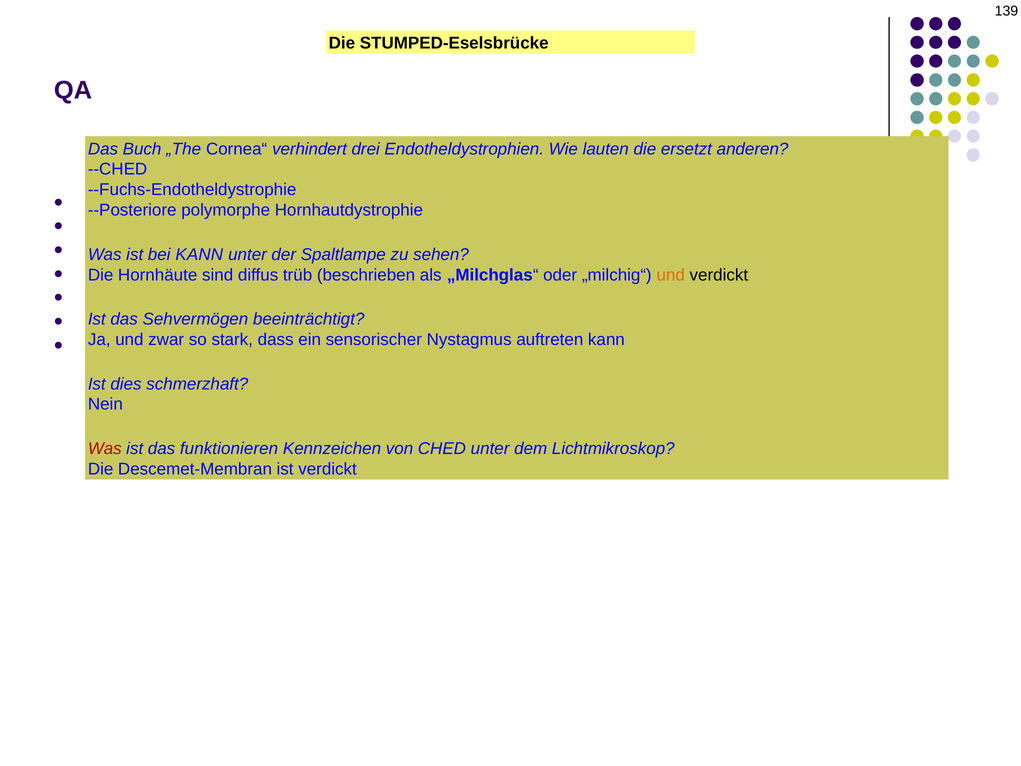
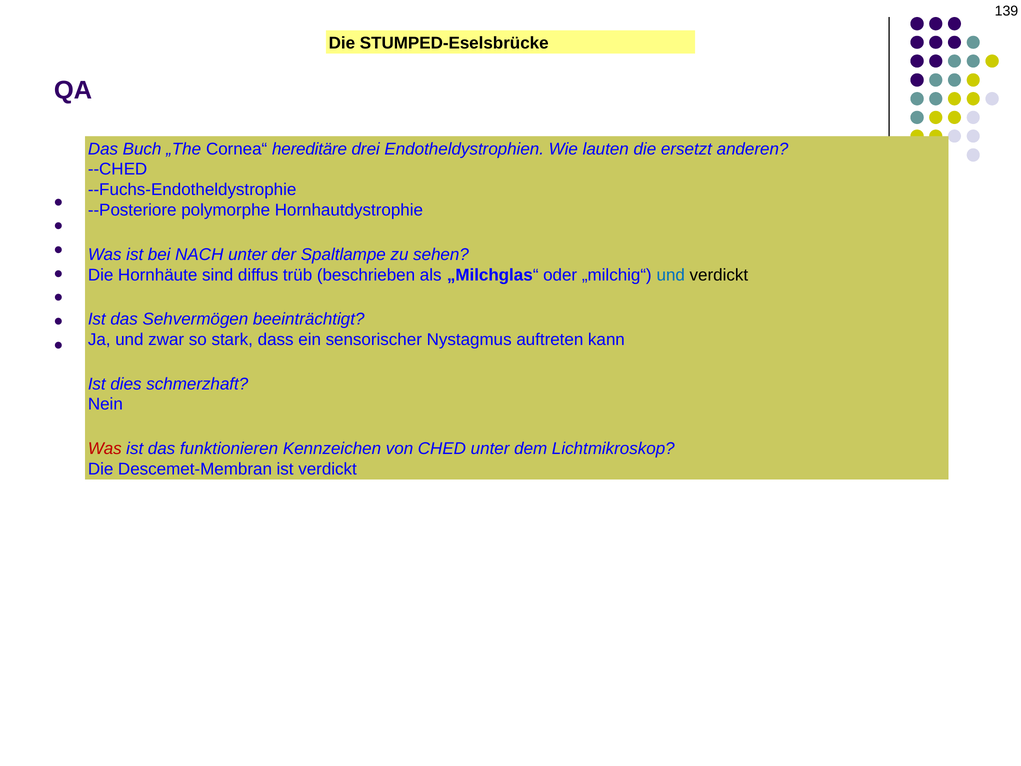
verhindert: verhindert -> hereditäre (310, 149)
bei KANN: KANN -> NACH (199, 254)
und colour: orange -> blue (671, 275)
